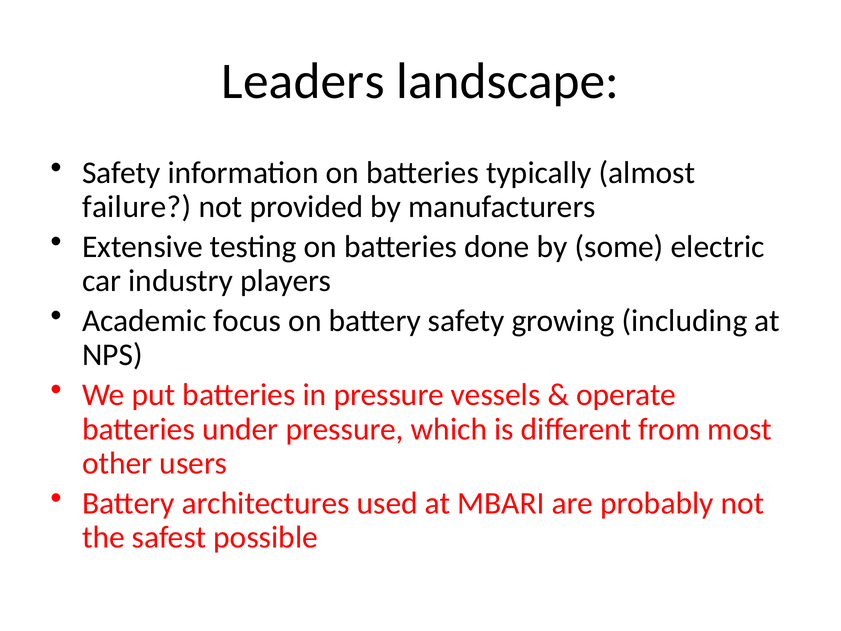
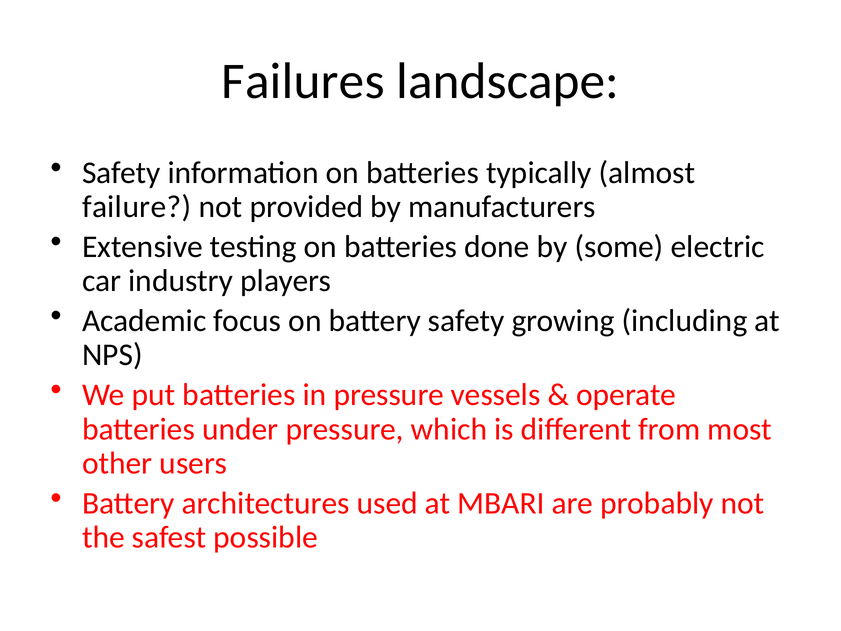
Leaders: Leaders -> Failures (303, 81)
